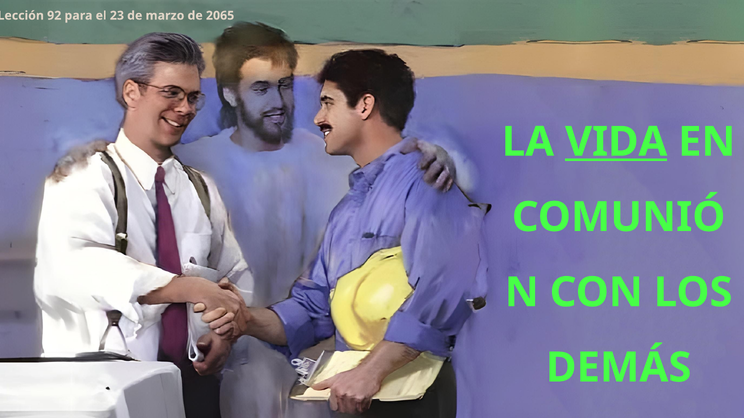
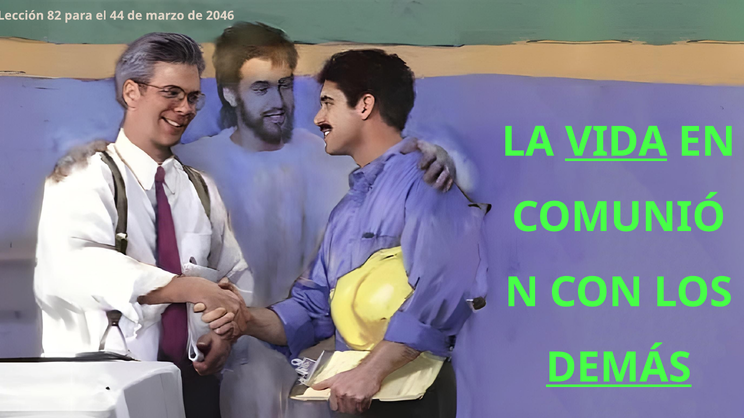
92: 92 -> 82 (54, 16)
23: 23 -> 44 (117, 16)
2065: 2065 -> 2046 (220, 16)
DEMÁS underline: none -> present (619, 368)
